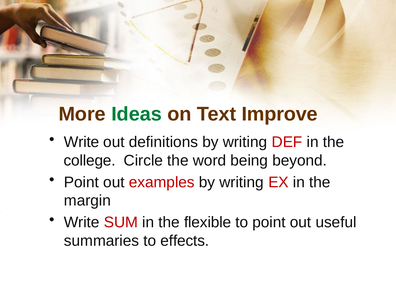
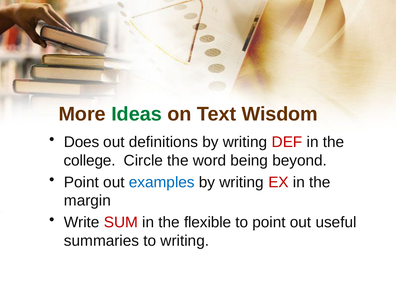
Improve: Improve -> Wisdom (280, 114)
Write: Write -> Does (82, 142)
examples colour: red -> blue (162, 182)
to effects: effects -> writing (185, 241)
